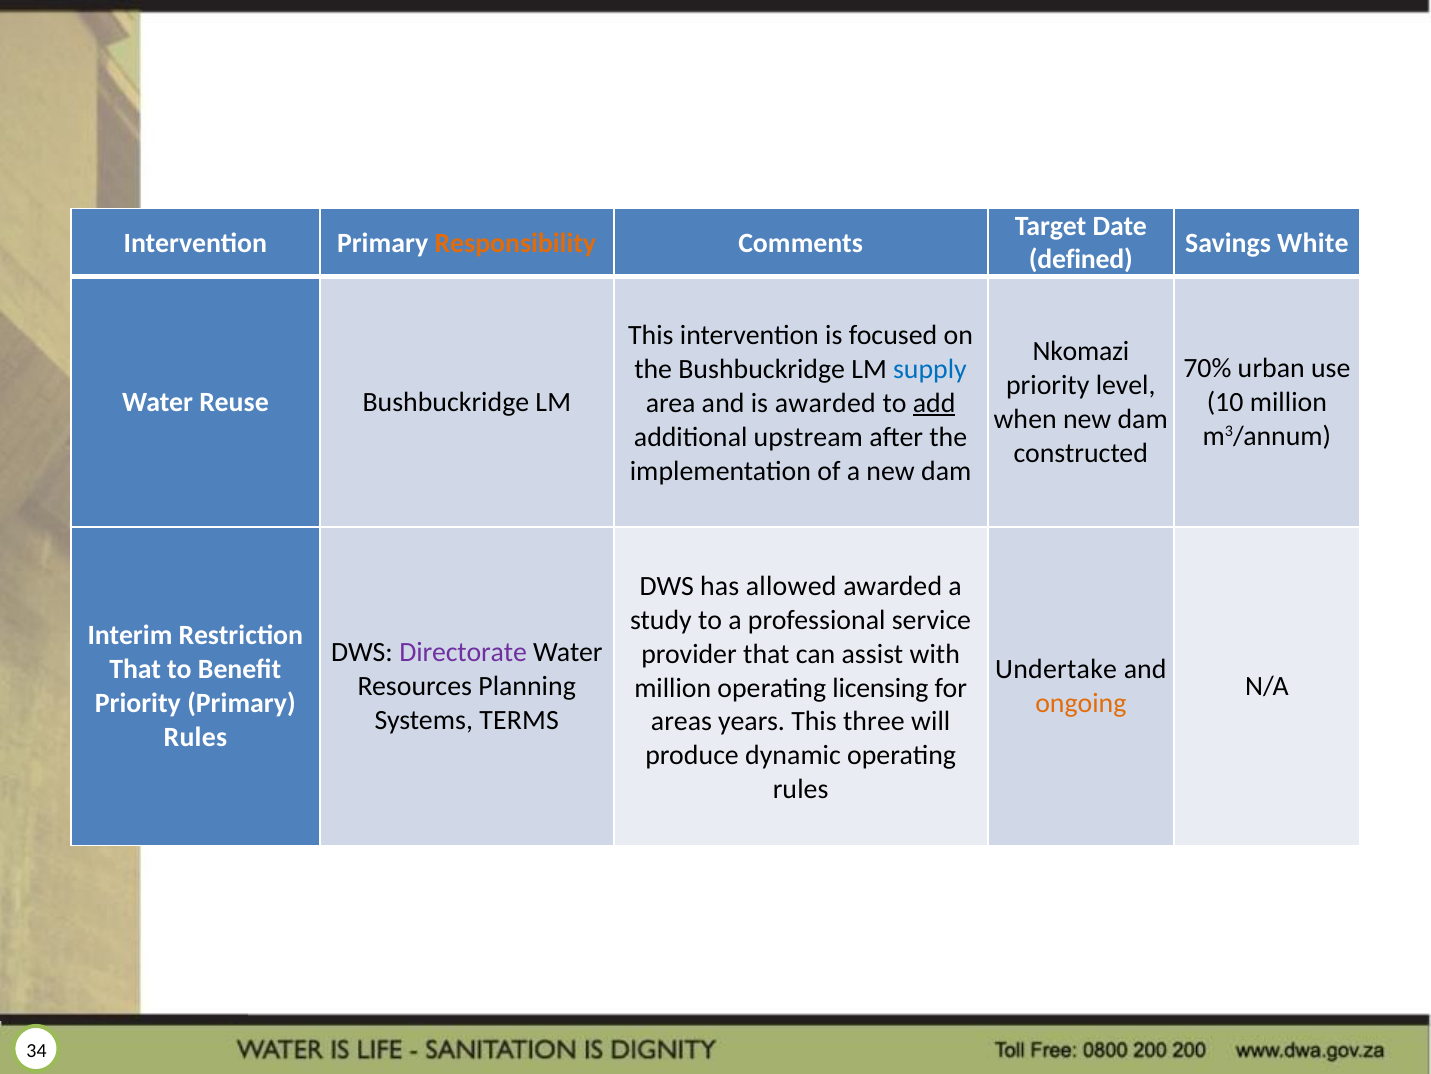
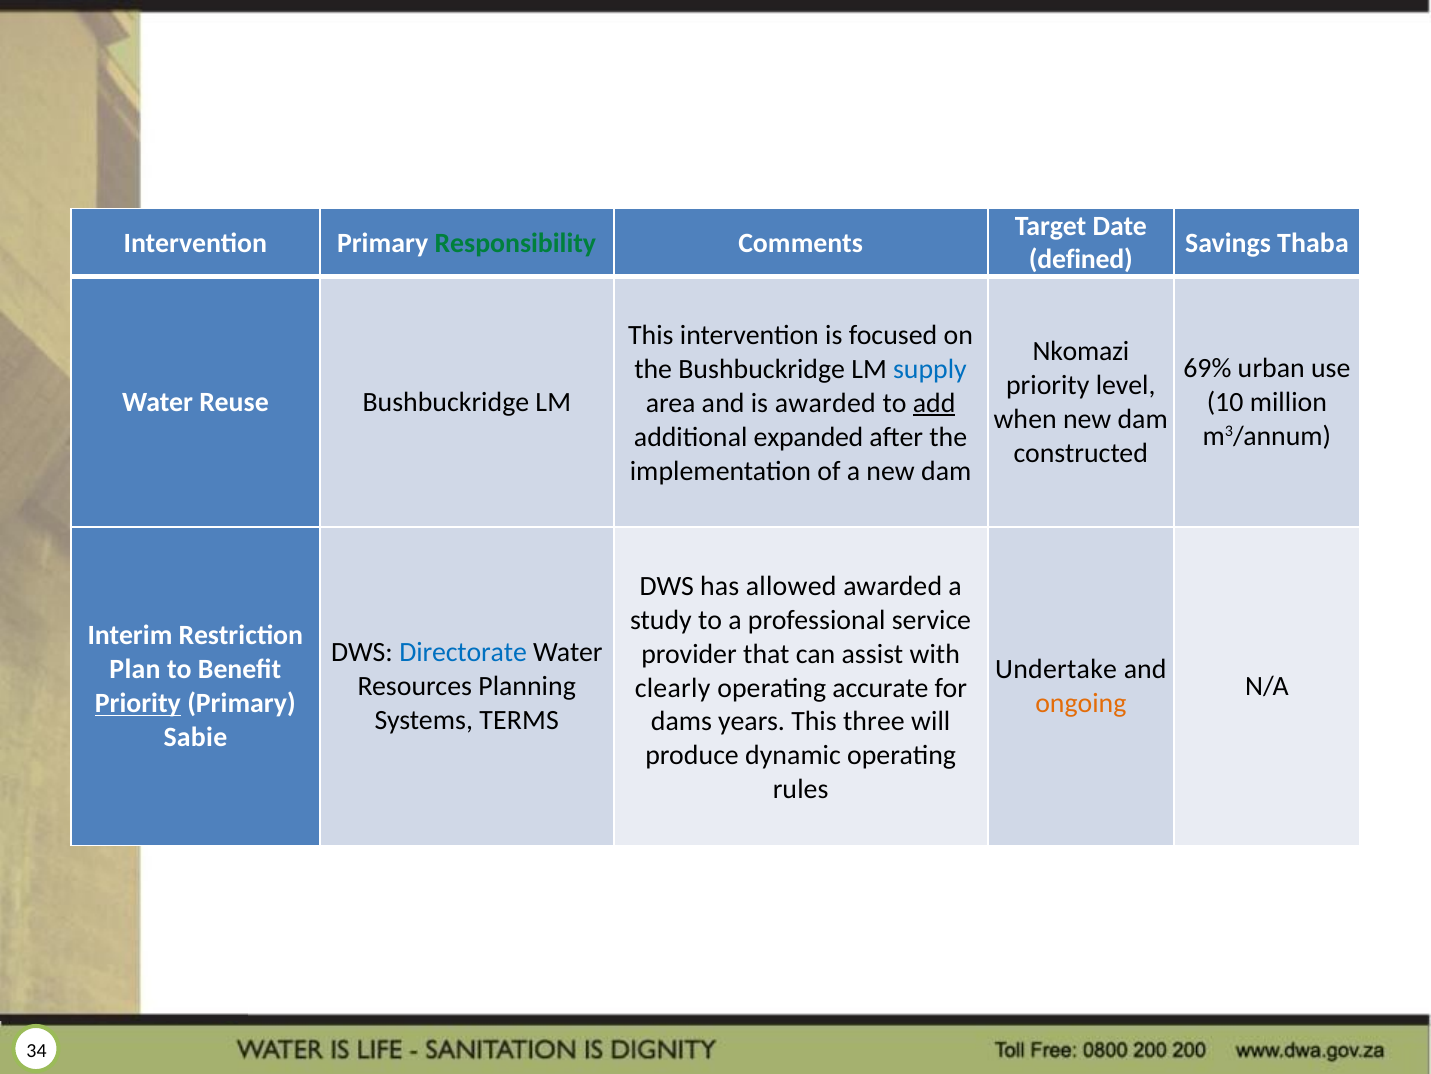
Responsibility colour: orange -> green (515, 243)
White: White -> Thaba (1313, 243)
70%: 70% -> 69% (1207, 368)
upstream: upstream -> expanded (809, 437)
Directorate colour: purple -> blue (463, 652)
That: That -> Plan (135, 669)
million: million -> clearly (673, 687)
licensing: licensing -> accurate (880, 687)
Priority underline: none -> present (138, 703)
areas: areas -> dams (681, 721)
Rules: Rules -> Sabie (195, 737)
